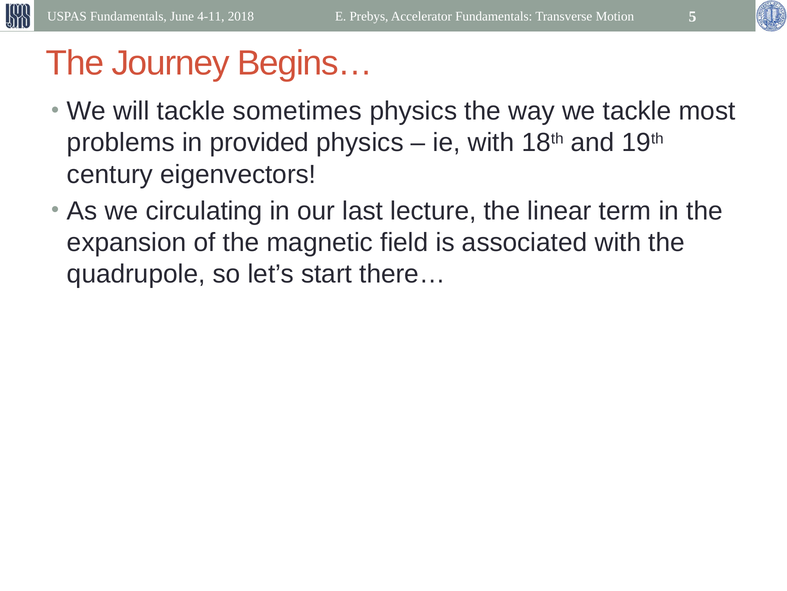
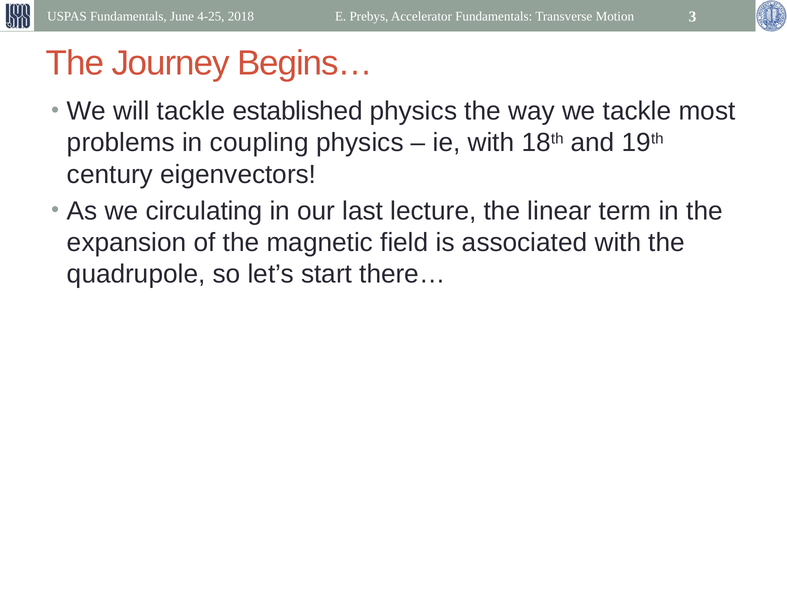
4-11: 4-11 -> 4-25 (211, 17)
5: 5 -> 3 (692, 17)
sometimes: sometimes -> established (298, 111)
provided: provided -> coupling (259, 143)
